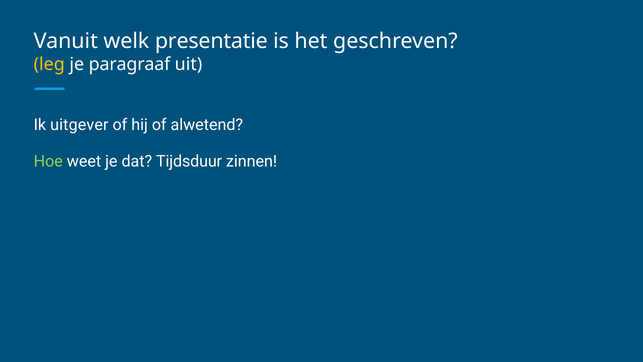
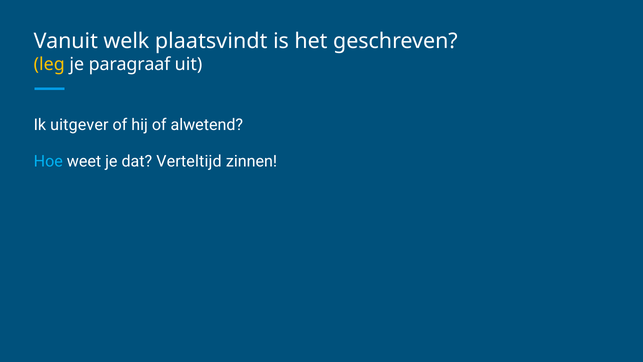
presentatie: presentatie -> plaatsvindt (211, 41)
Hoe colour: light green -> light blue (48, 161)
Tijdsduur: Tijdsduur -> Verteltijd (189, 161)
